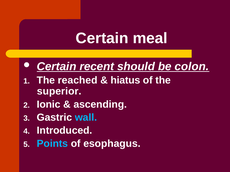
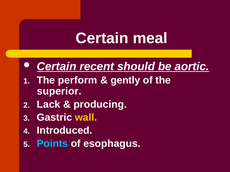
colon: colon -> aortic (192, 67)
reached: reached -> perform (78, 81)
hiatus: hiatus -> gently (125, 81)
Ionic: Ionic -> Lack (49, 105)
ascending: ascending -> producing (100, 105)
wall colour: light blue -> yellow (86, 118)
